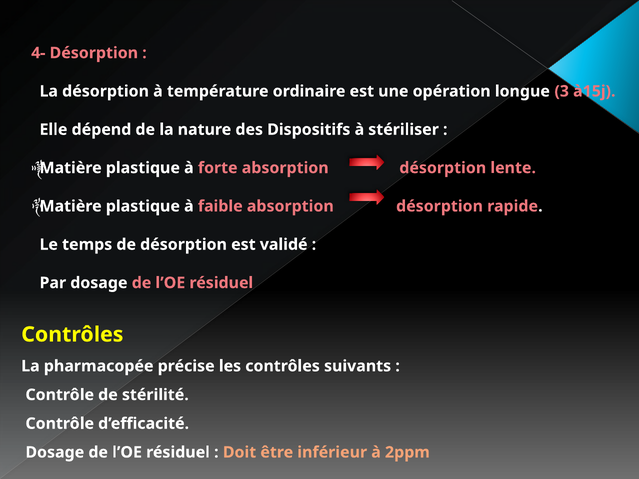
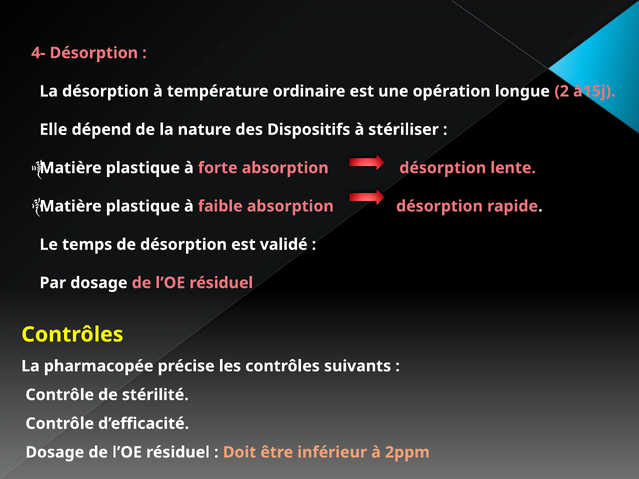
3: 3 -> 2 (562, 91)
